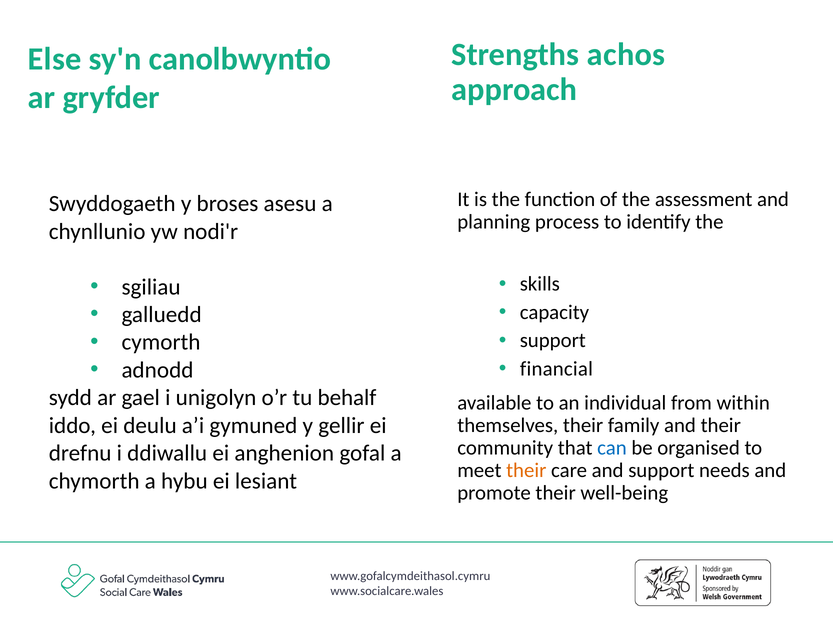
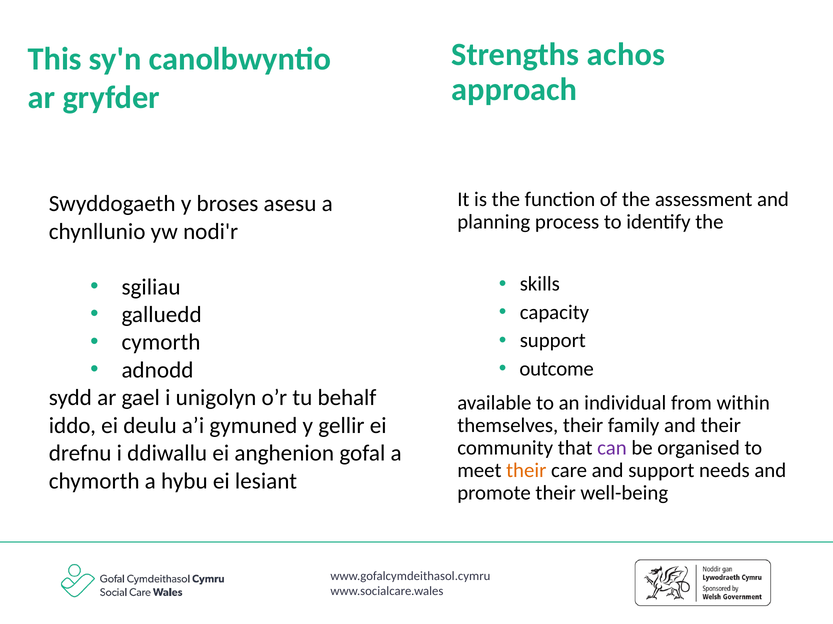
Else: Else -> This (55, 59)
financial: financial -> outcome (557, 369)
can colour: blue -> purple (612, 448)
